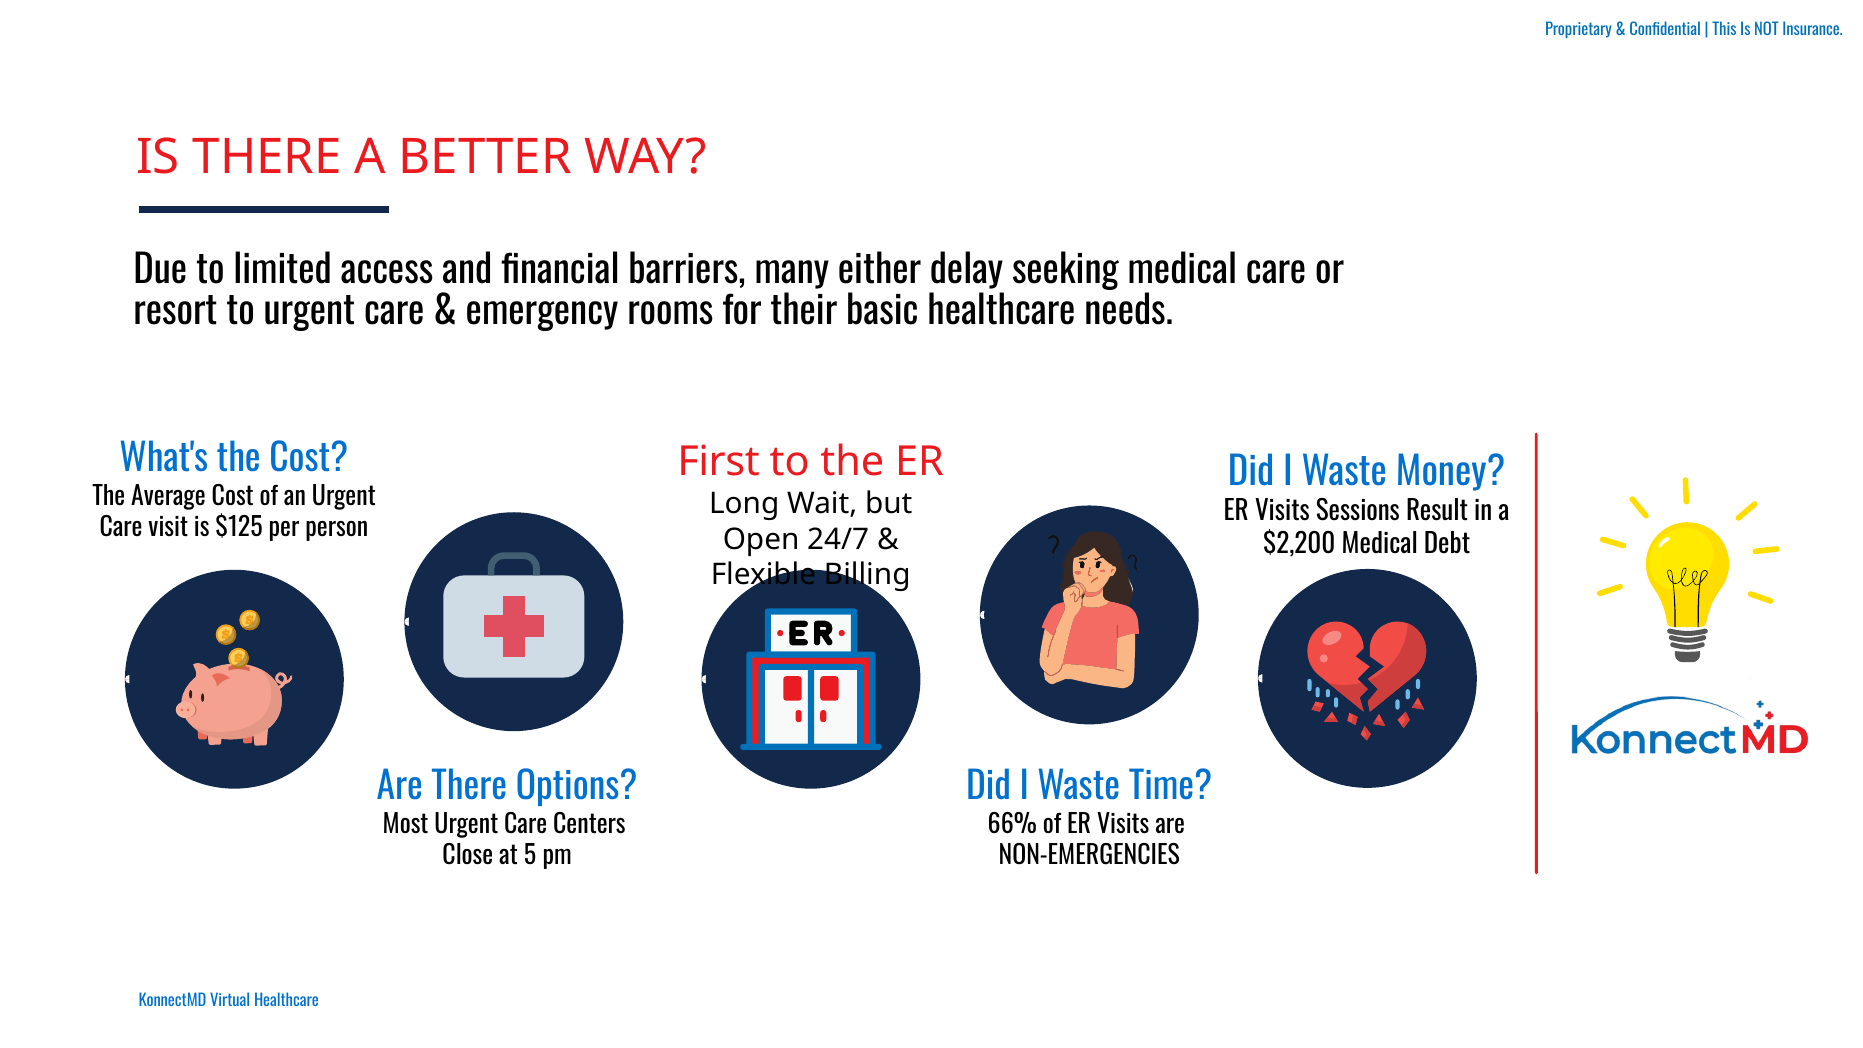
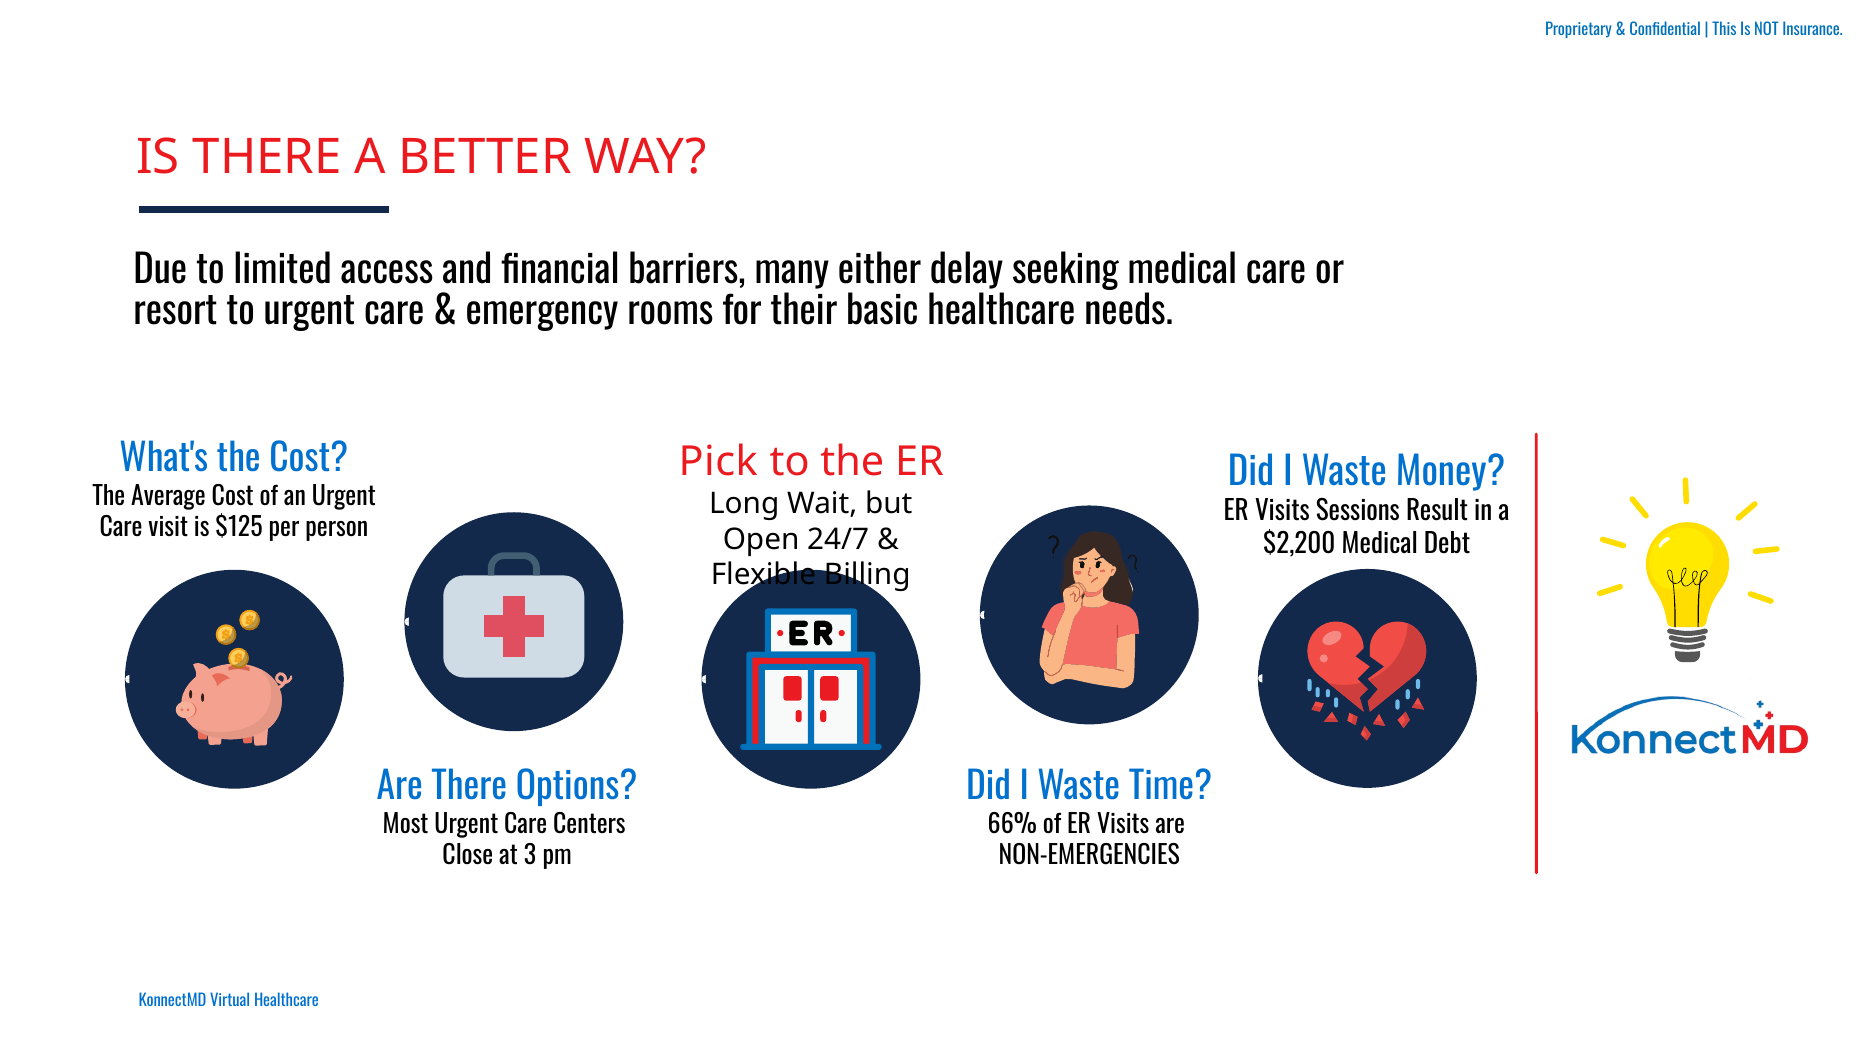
First: First -> Pick (718, 462)
5: 5 -> 3 (530, 856)
